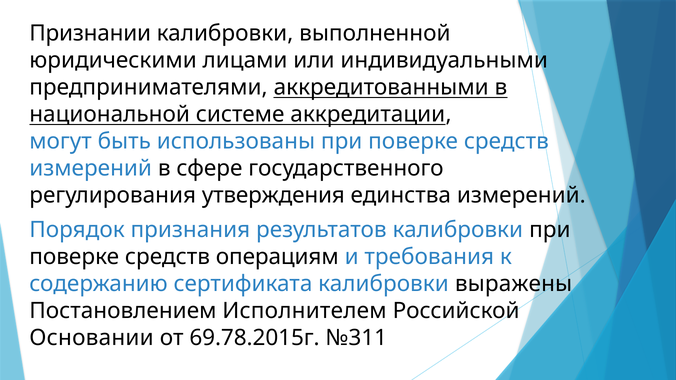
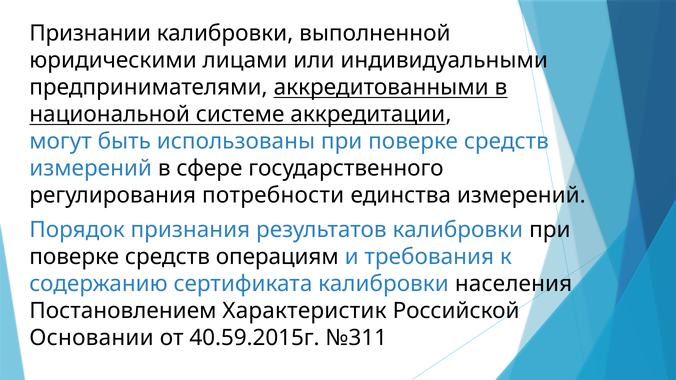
утверждения: утверждения -> потребности (273, 195)
выражены: выражены -> населения (514, 284)
Исполнителем: Исполнителем -> Характеристик (304, 311)
69.78.2015г: 69.78.2015г -> 40.59.2015г (255, 338)
